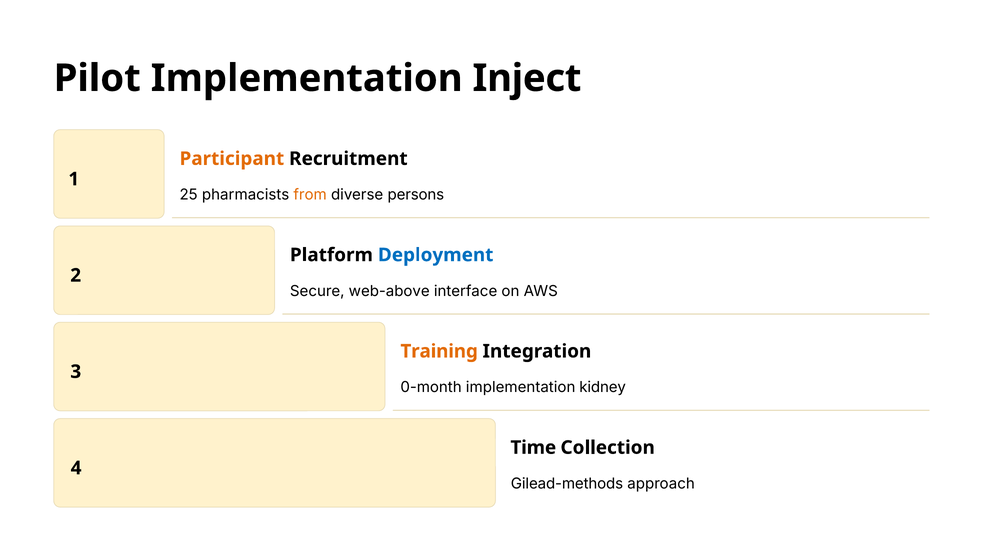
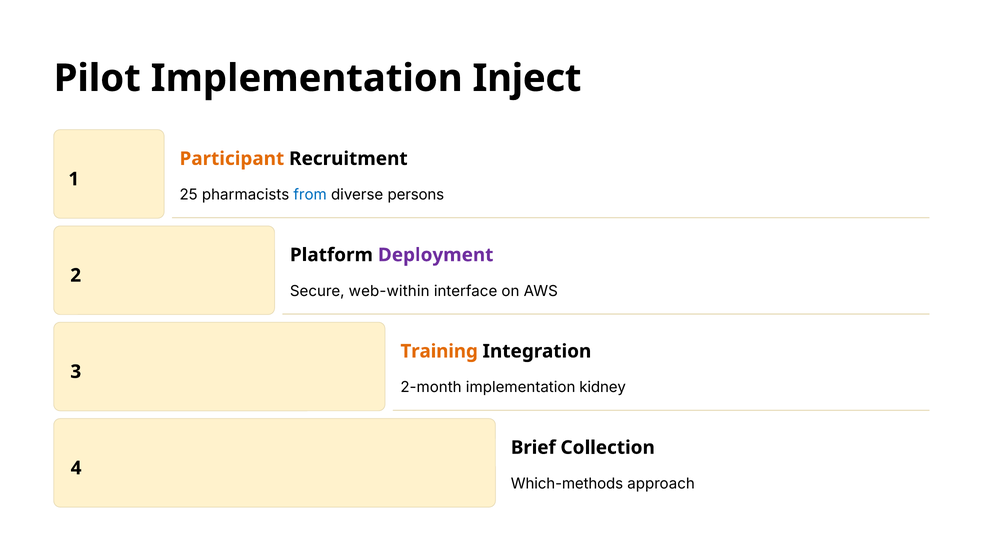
from colour: orange -> blue (310, 195)
Deployment colour: blue -> purple (436, 255)
web-above: web-above -> web-within (389, 291)
0-month: 0-month -> 2-month (431, 387)
Time: Time -> Brief (533, 447)
Gilead-methods: Gilead-methods -> Which-methods (567, 483)
